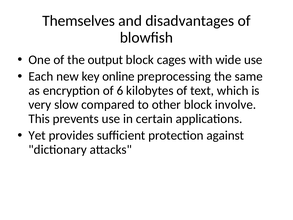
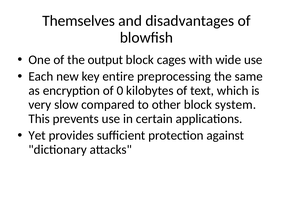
online: online -> entire (118, 76)
6: 6 -> 0 (120, 90)
involve: involve -> system (236, 105)
